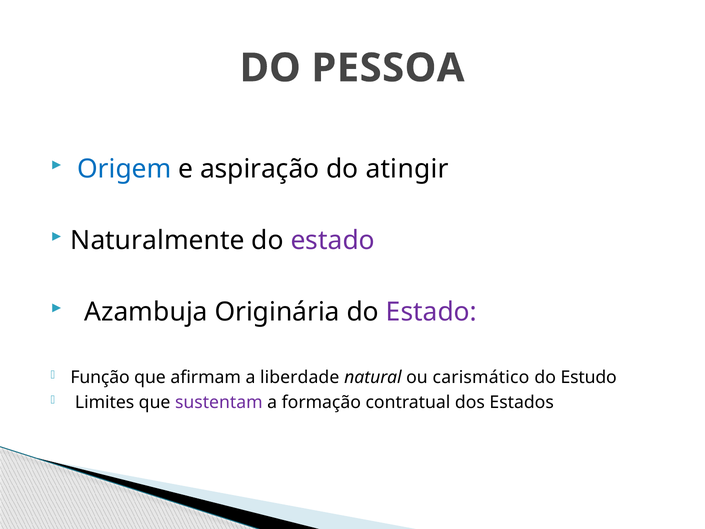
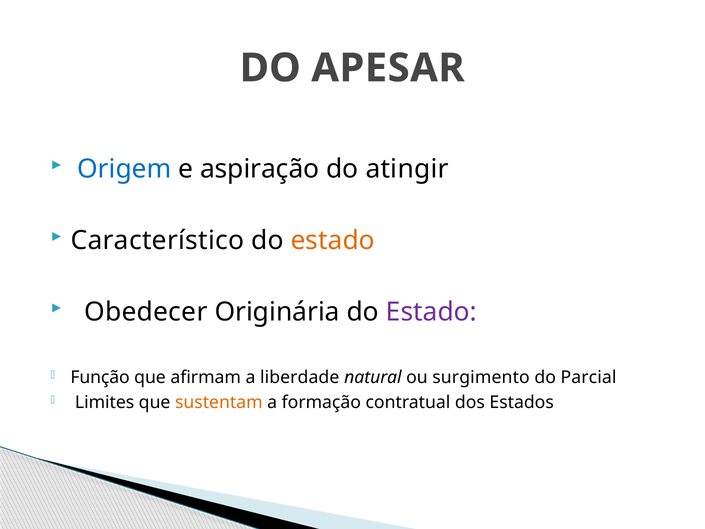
PESSOA: PESSOA -> APESAR (388, 68)
Naturalmente: Naturalmente -> Característico (157, 240)
estado colour: purple -> orange (333, 240)
Azambuja: Azambuja -> Obedecer (146, 312)
carismático: carismático -> surgimento (481, 377)
Estudo: Estudo -> Parcial (589, 377)
sustentam colour: purple -> orange (219, 402)
